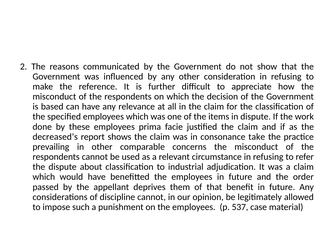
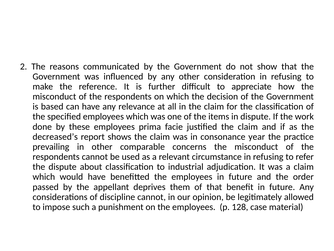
take: take -> year (257, 136)
537: 537 -> 128 (240, 207)
